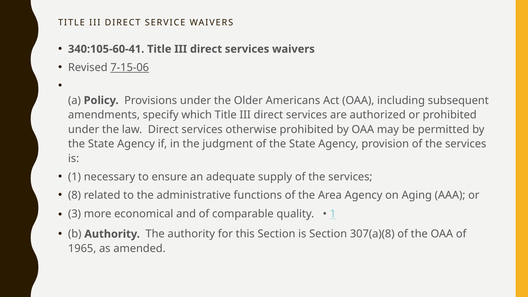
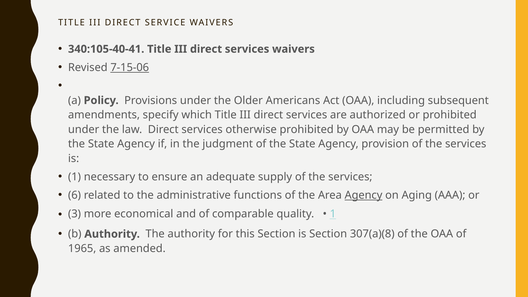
340:105-60-41: 340:105-60-41 -> 340:105-40-41 (106, 49)
8: 8 -> 6 (75, 195)
Agency underline: none -> present (364, 195)
